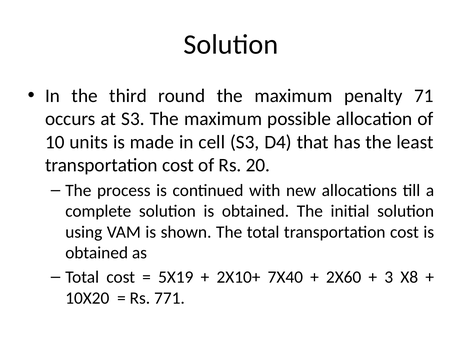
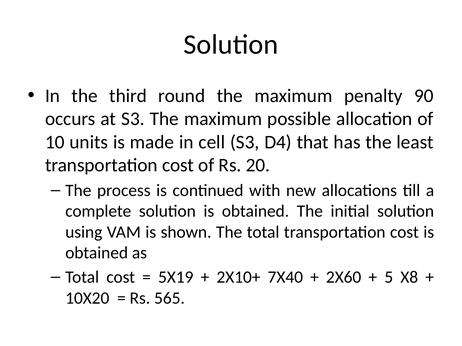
71: 71 -> 90 (424, 96)
3: 3 -> 5 (389, 278)
771: 771 -> 565 (169, 298)
